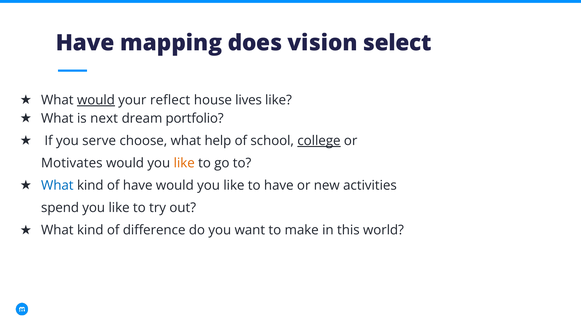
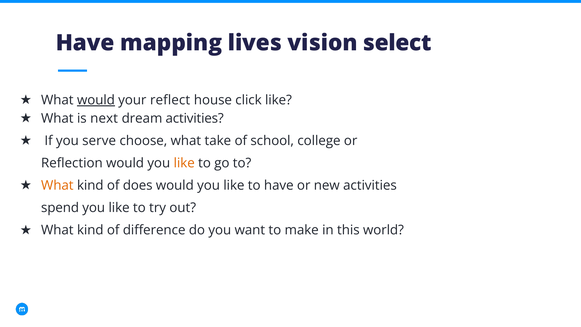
does: does -> lives (255, 43)
lives: lives -> click (248, 100)
dream portfolio: portfolio -> activities (195, 118)
help: help -> take (218, 141)
college underline: present -> none (319, 141)
Motivates: Motivates -> Reflection (72, 163)
What colour: blue -> orange (57, 185)
of have: have -> does (138, 185)
